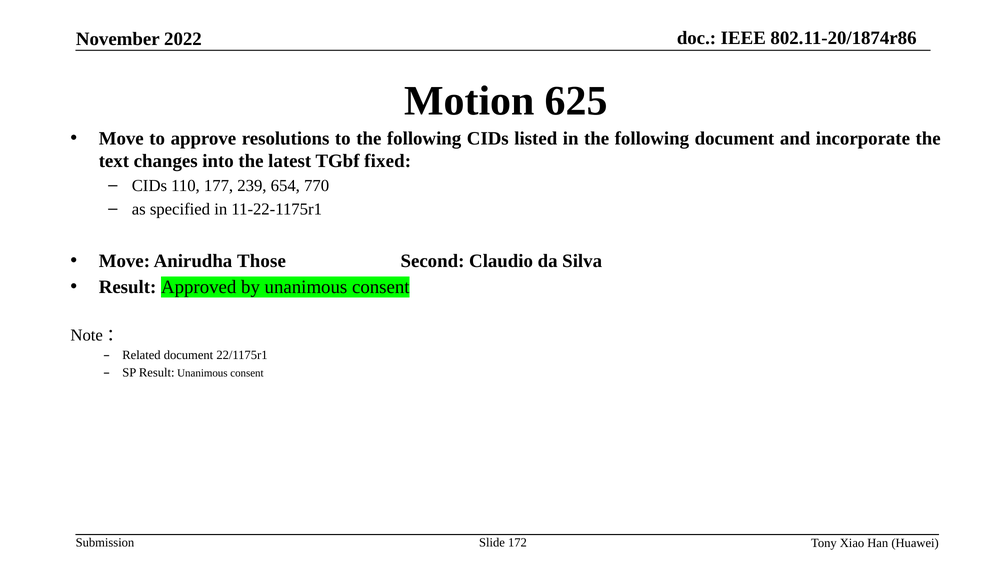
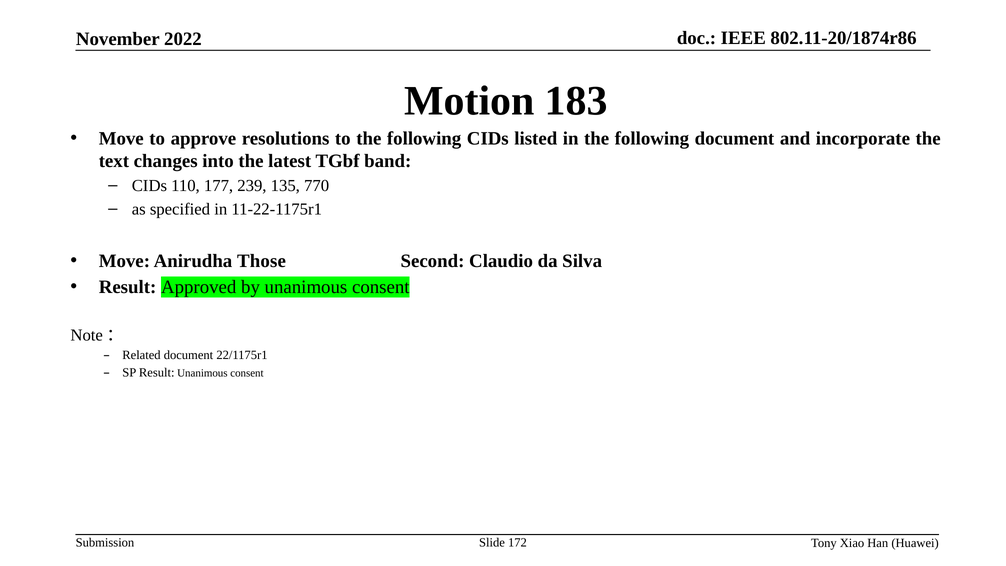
625: 625 -> 183 (576, 101)
fixed: fixed -> band (388, 161)
654: 654 -> 135 (285, 186)
